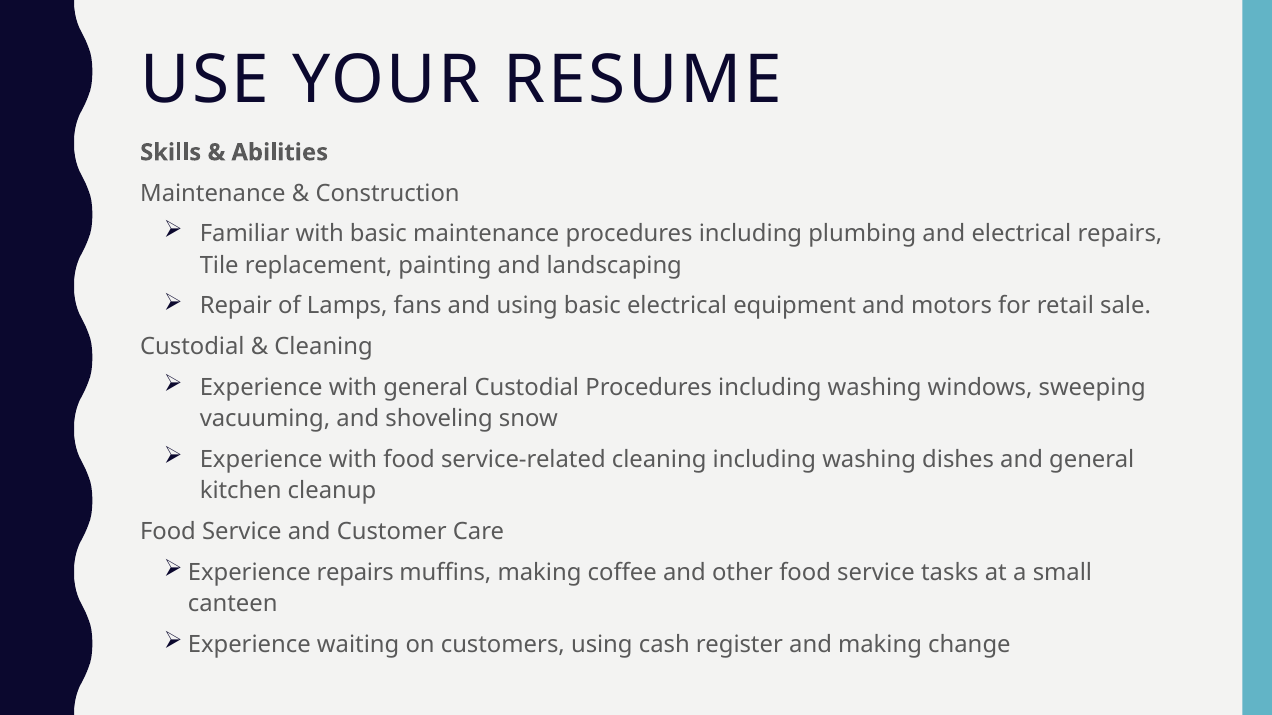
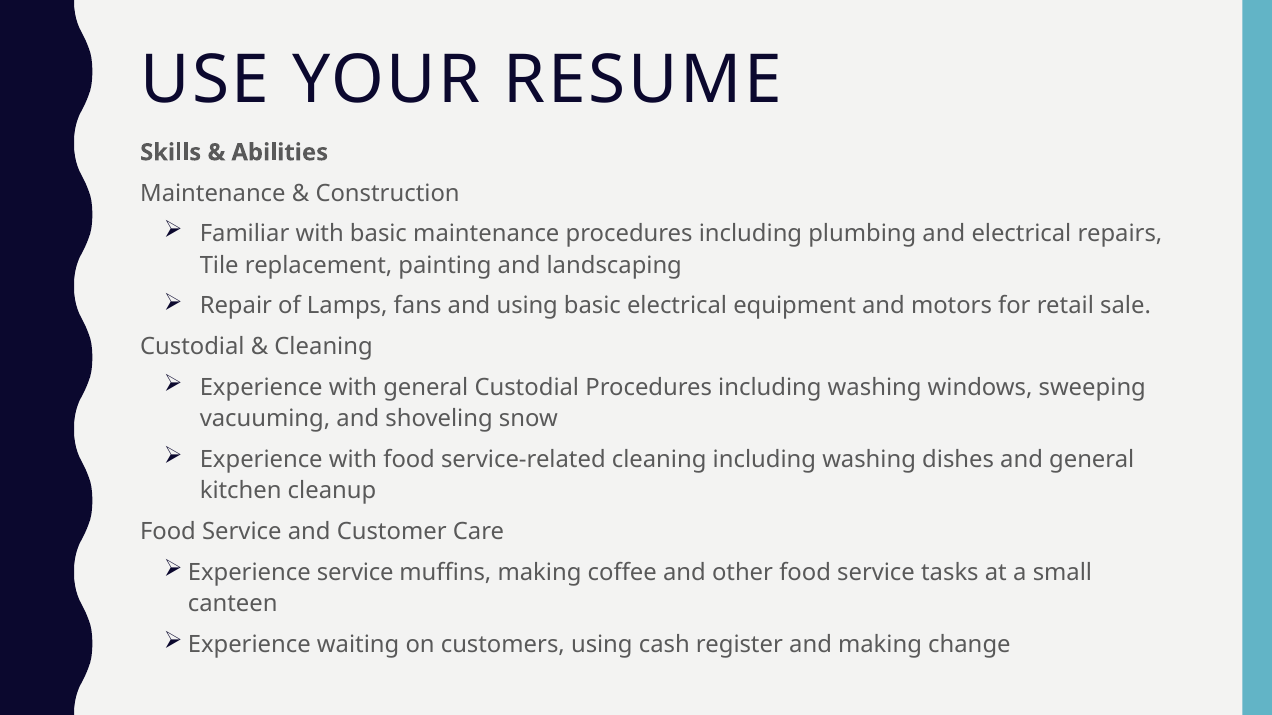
Experience repairs: repairs -> service (355, 573)
